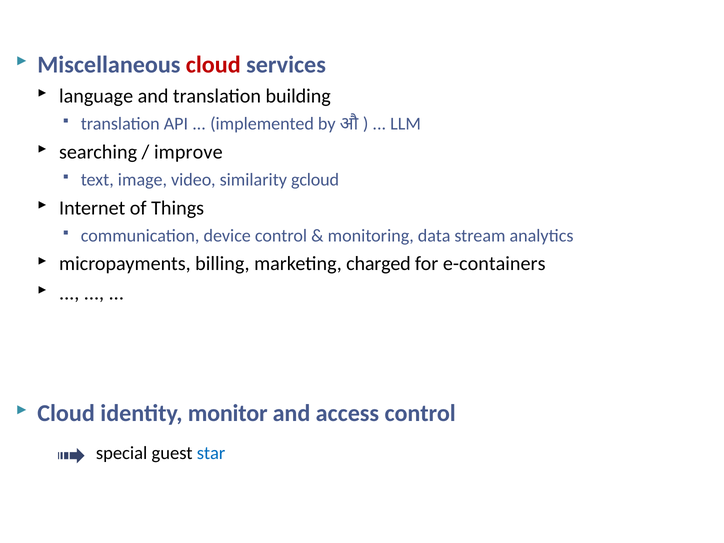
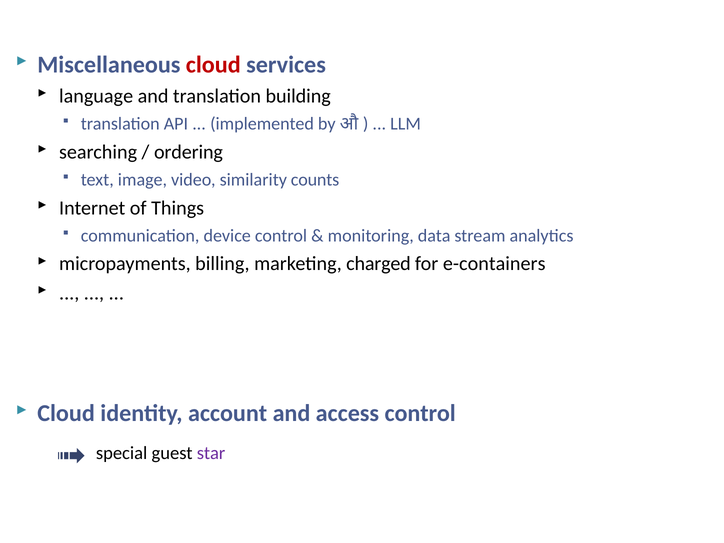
improve: improve -> ordering (188, 152)
gcloud: gcloud -> counts (315, 180)
monitor: monitor -> account (228, 413)
star colour: blue -> purple (211, 453)
